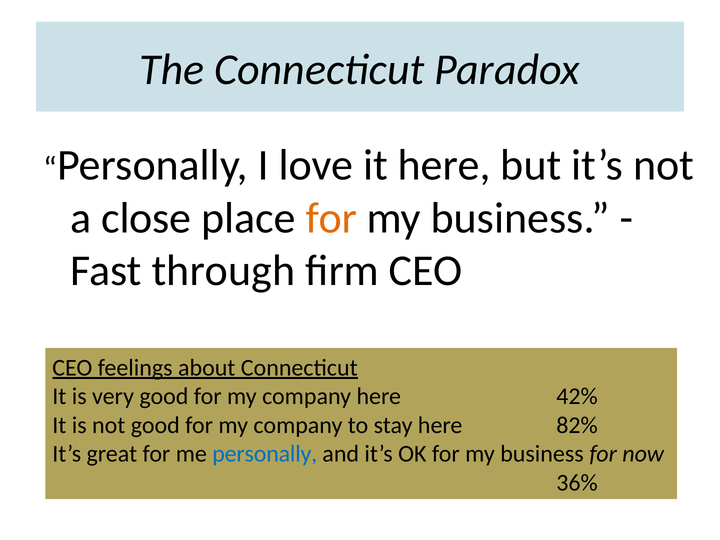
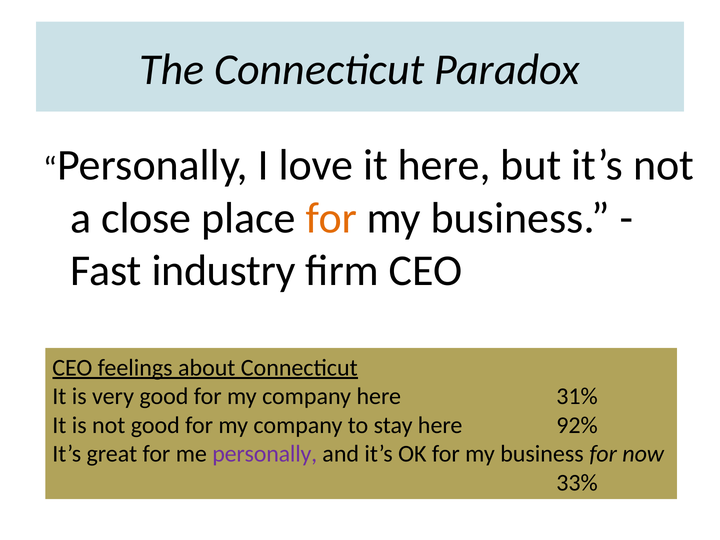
through: through -> industry (224, 271)
42%: 42% -> 31% (577, 396)
82%: 82% -> 92% (577, 425)
personally colour: blue -> purple (265, 454)
36%: 36% -> 33% (577, 483)
